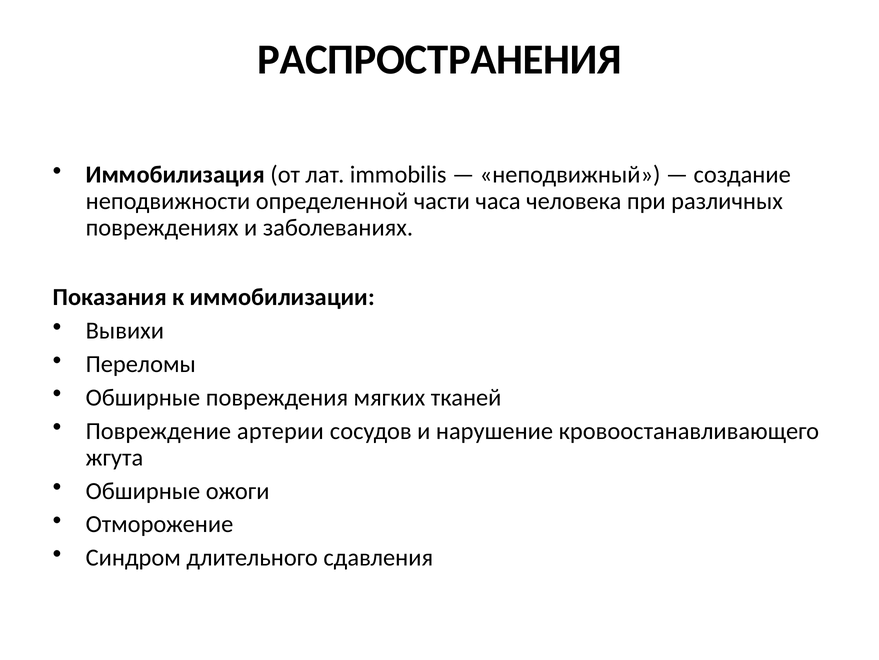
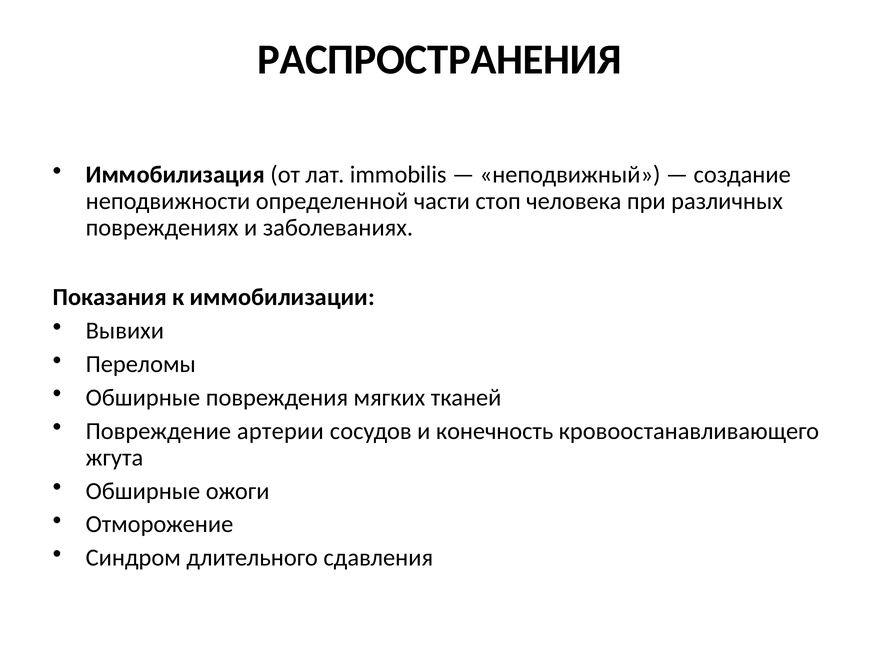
часа: часа -> стоп (498, 201)
нарушение: нарушение -> конечность (495, 431)
